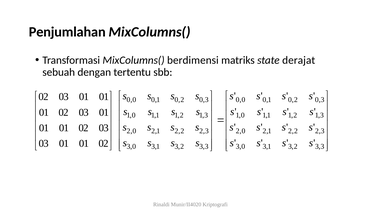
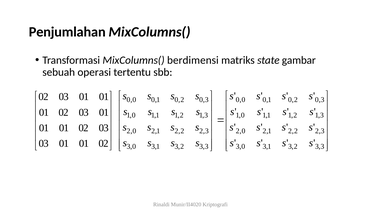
derajat: derajat -> gambar (299, 60)
dengan: dengan -> operasi (94, 72)
